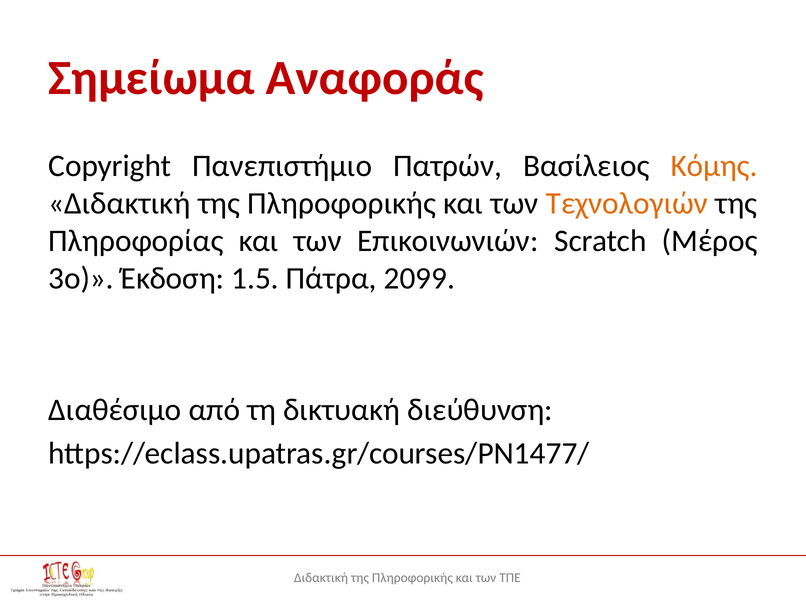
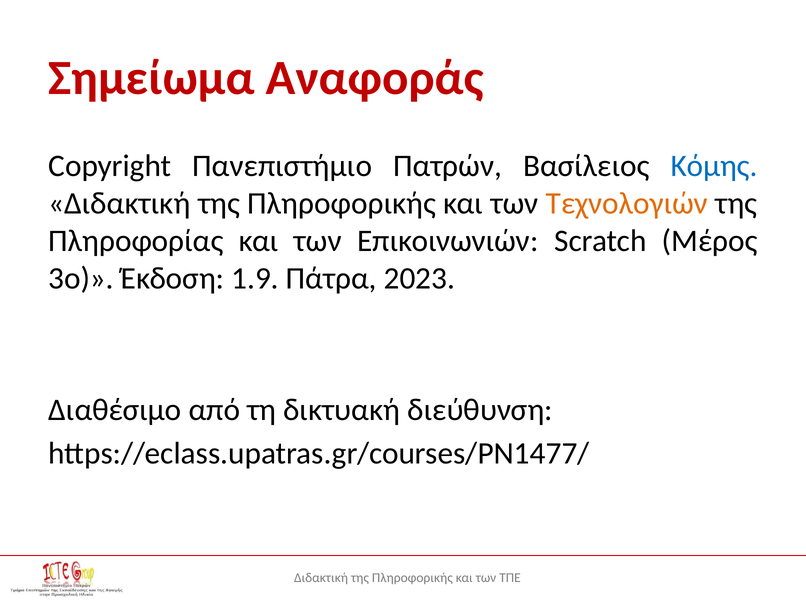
Κόμης colour: orange -> blue (714, 166)
1.5: 1.5 -> 1.9 (255, 279)
2099: 2099 -> 2023 (419, 279)
